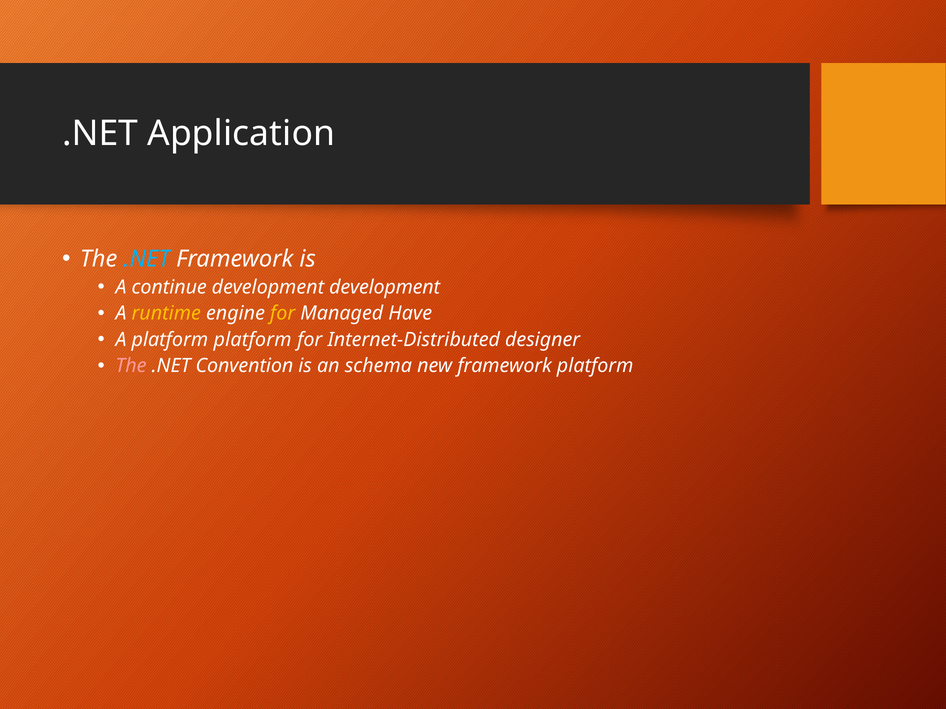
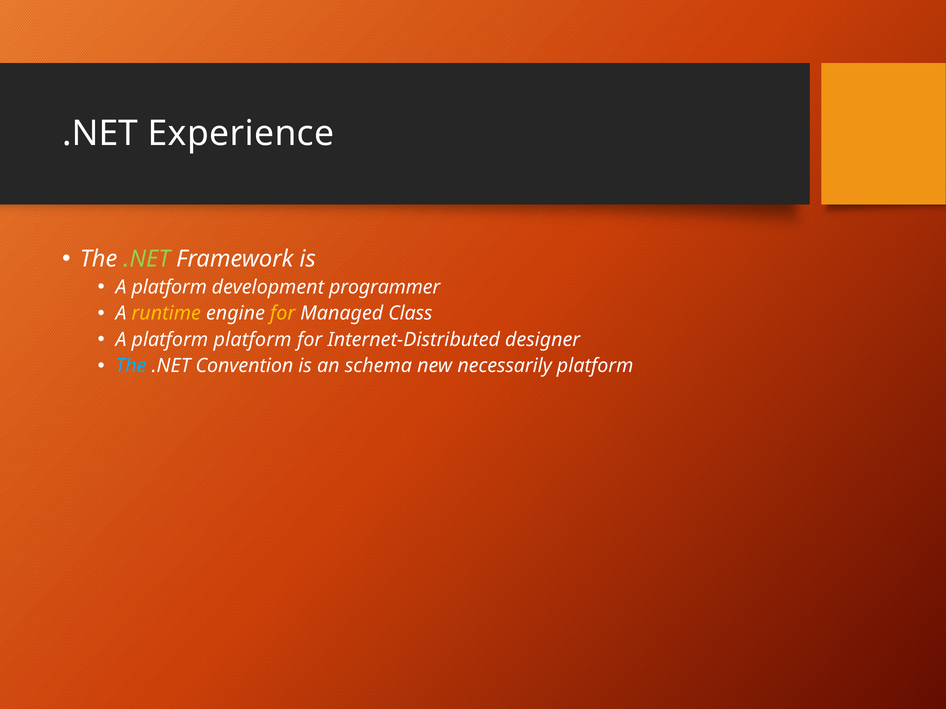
Application: Application -> Experience (241, 134)
.NET colour: light blue -> light green (147, 259)
continue: continue -> platform (169, 287)
development development: development -> programmer (385, 287)
Have: Have -> Class (410, 314)
The colour: pink -> light blue (131, 366)
new framework: framework -> necessarily (505, 366)
